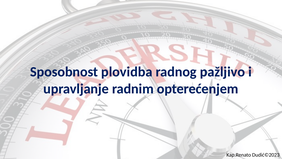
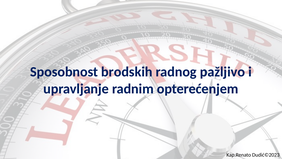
plovidba: plovidba -> brodskih (127, 72)
